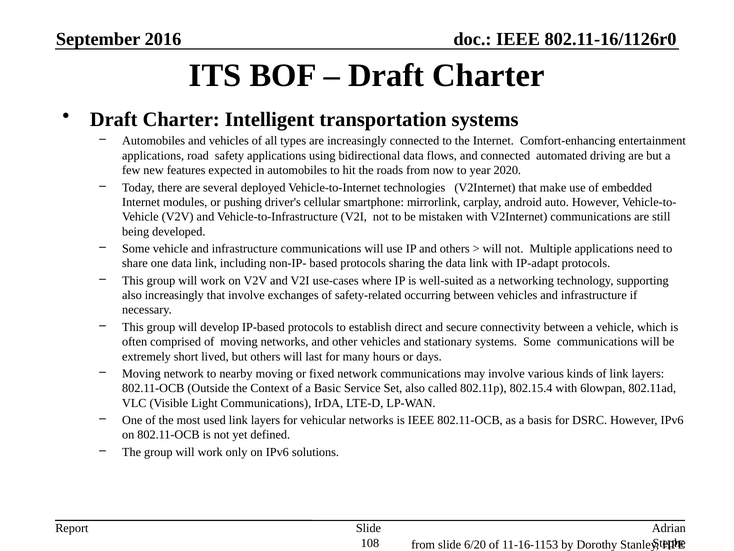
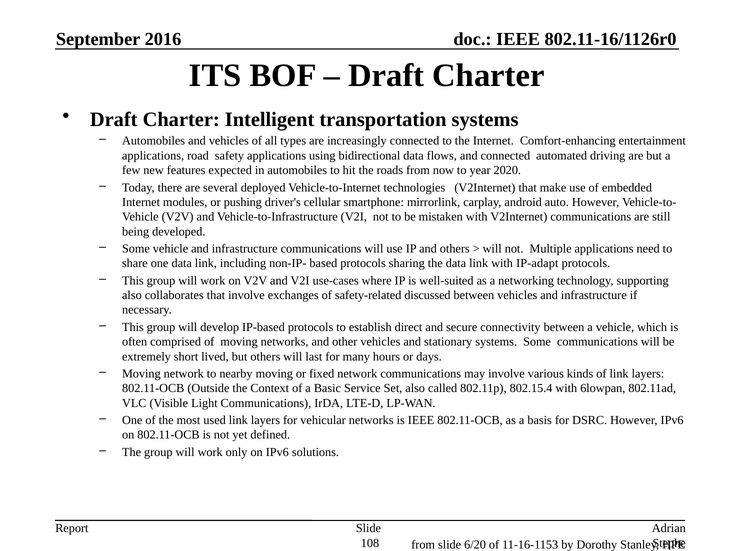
also increasingly: increasingly -> collaborates (174, 295)
occurring: occurring -> discussed (428, 295)
